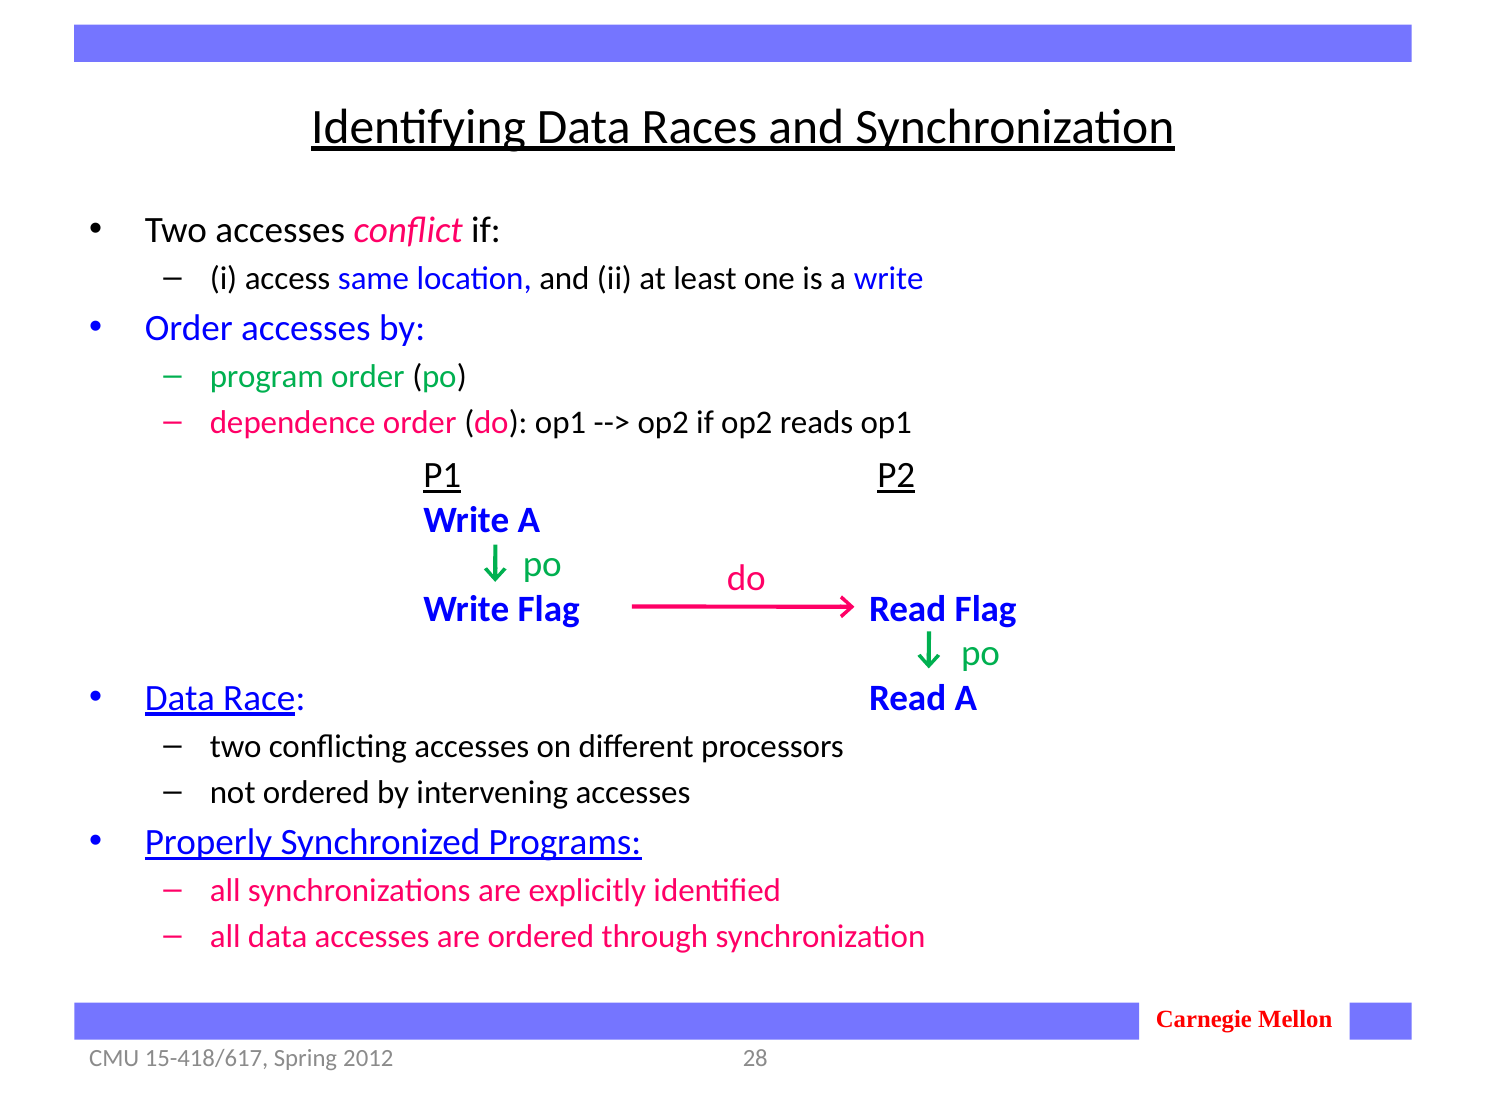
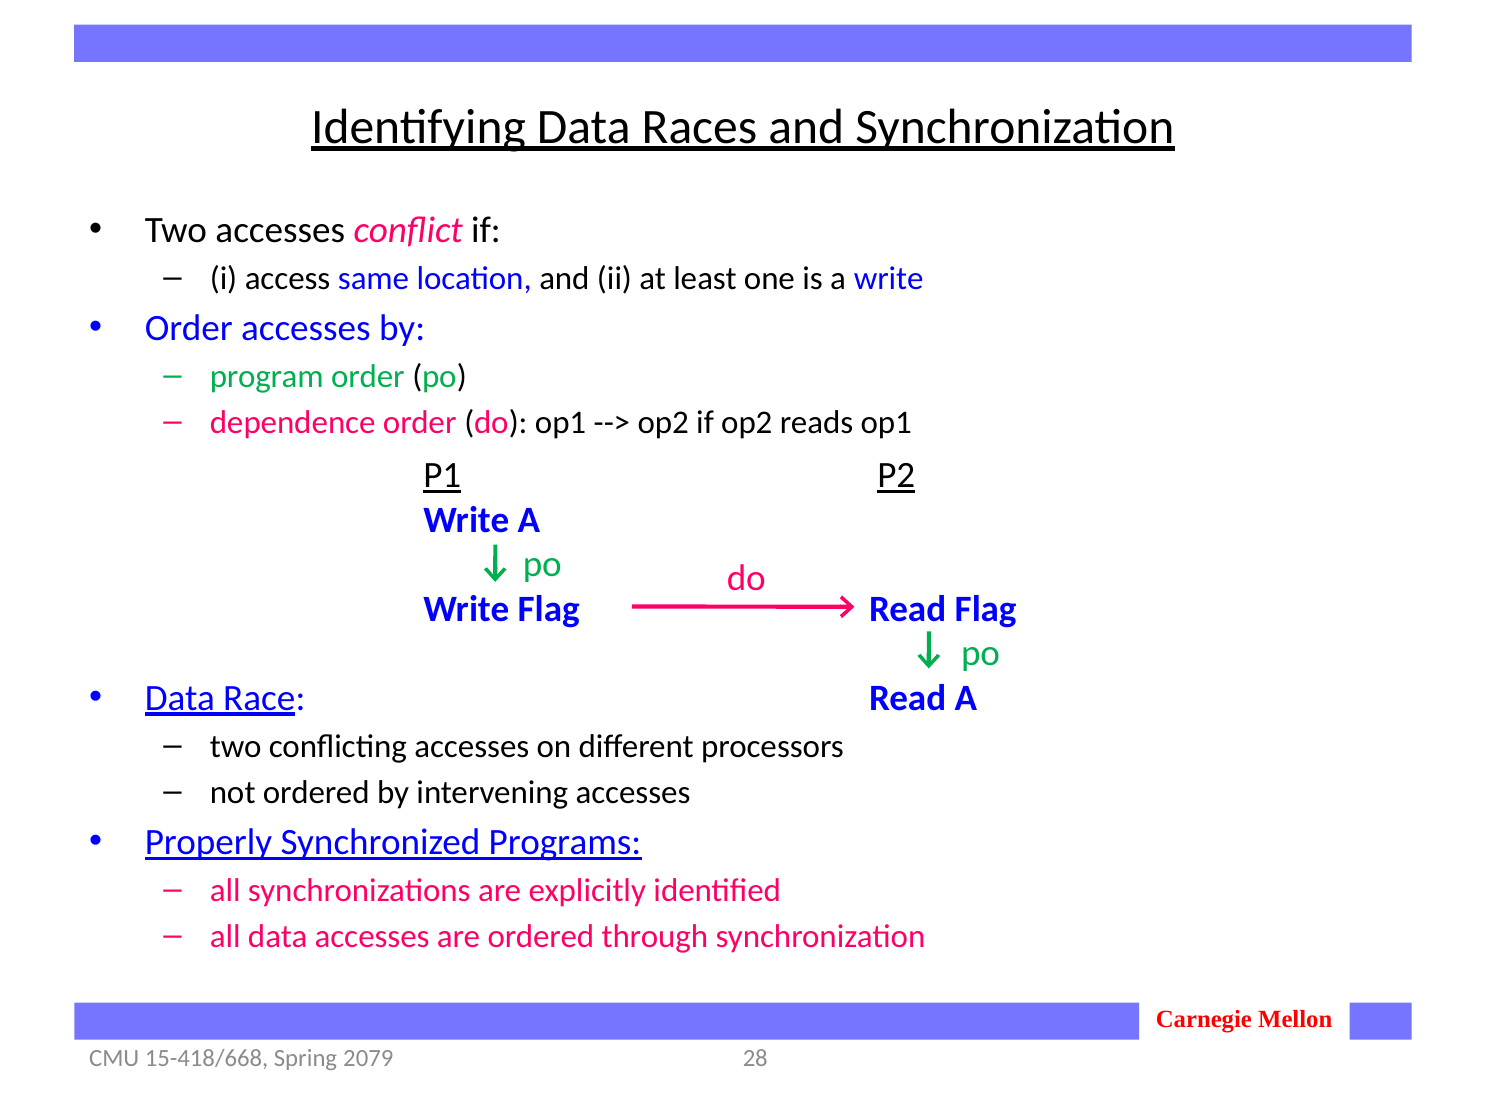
15-418/617: 15-418/617 -> 15-418/668 (207, 1059)
2012: 2012 -> 2079 (368, 1059)
